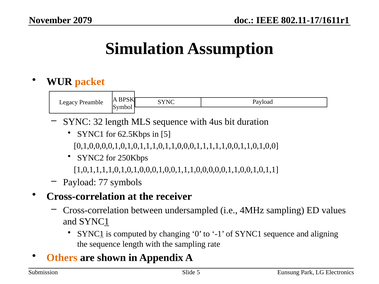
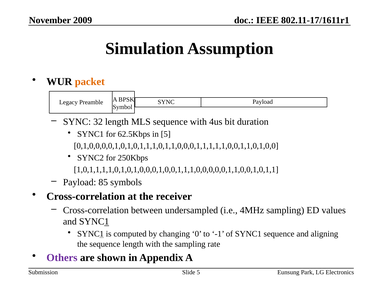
2079: 2079 -> 2009 (83, 20)
77: 77 -> 85 (103, 182)
Others colour: orange -> purple (62, 258)
